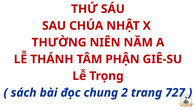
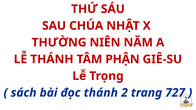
đọc chung: chung -> thánh (101, 93)
